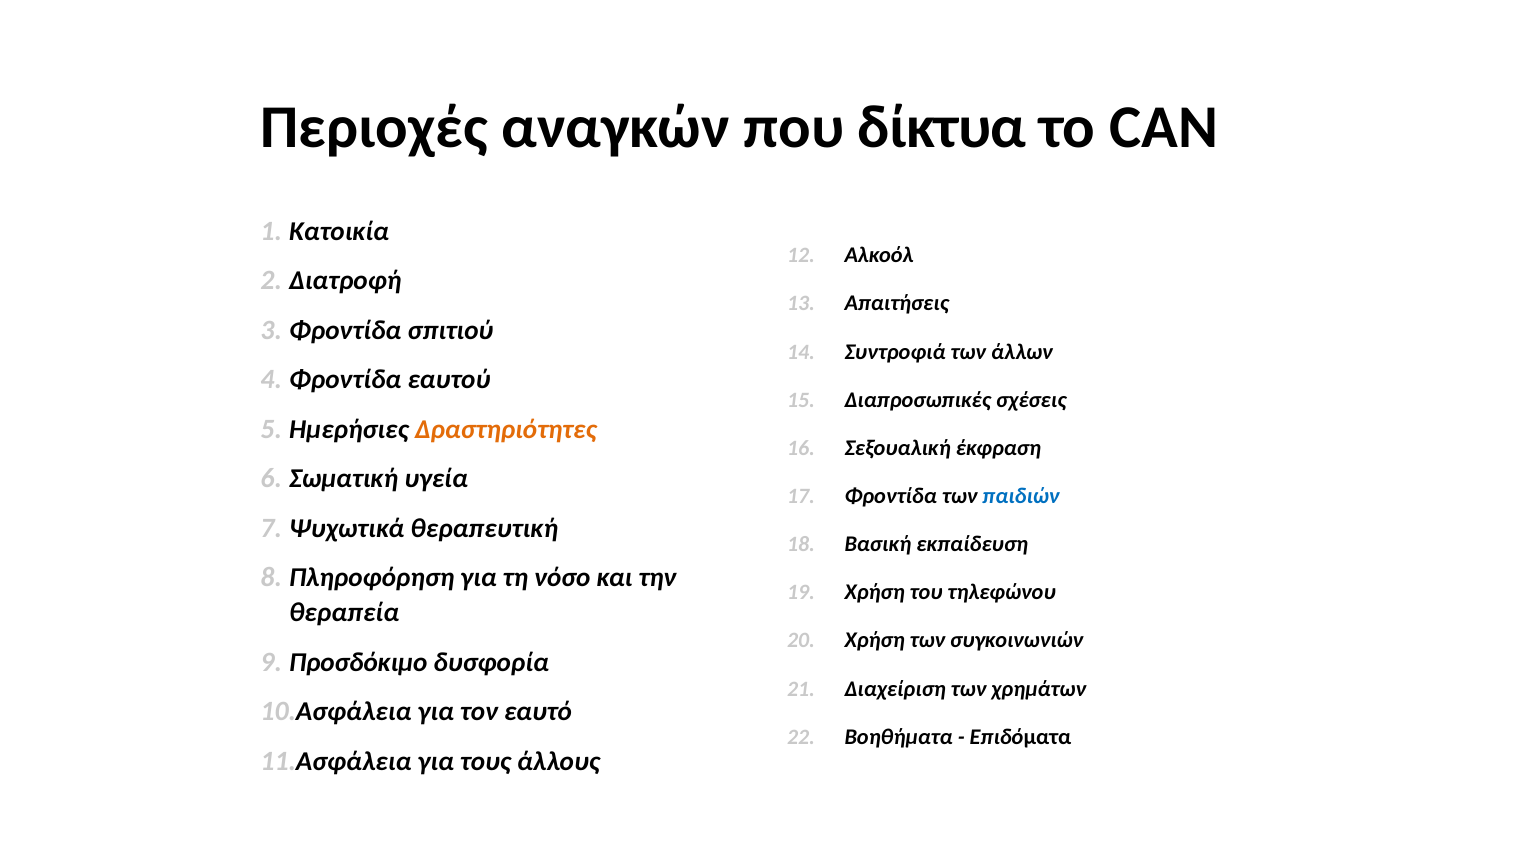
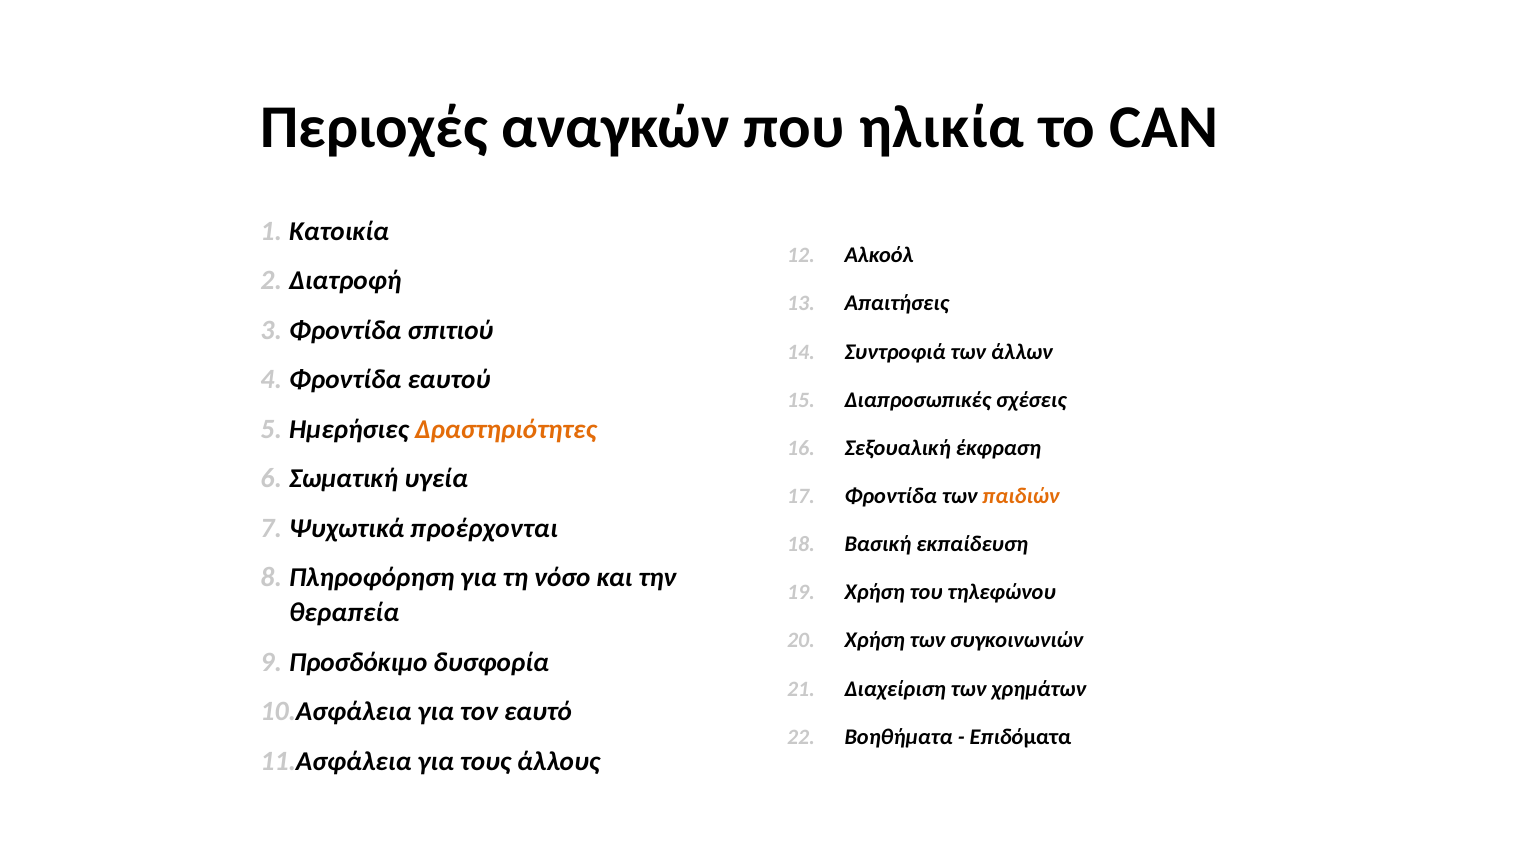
δίκτυα: δίκτυα -> ηλικία (942, 127)
παιδιών colour: blue -> orange (1021, 496)
θεραπευτική: θεραπευτική -> προέρχονται (484, 528)
